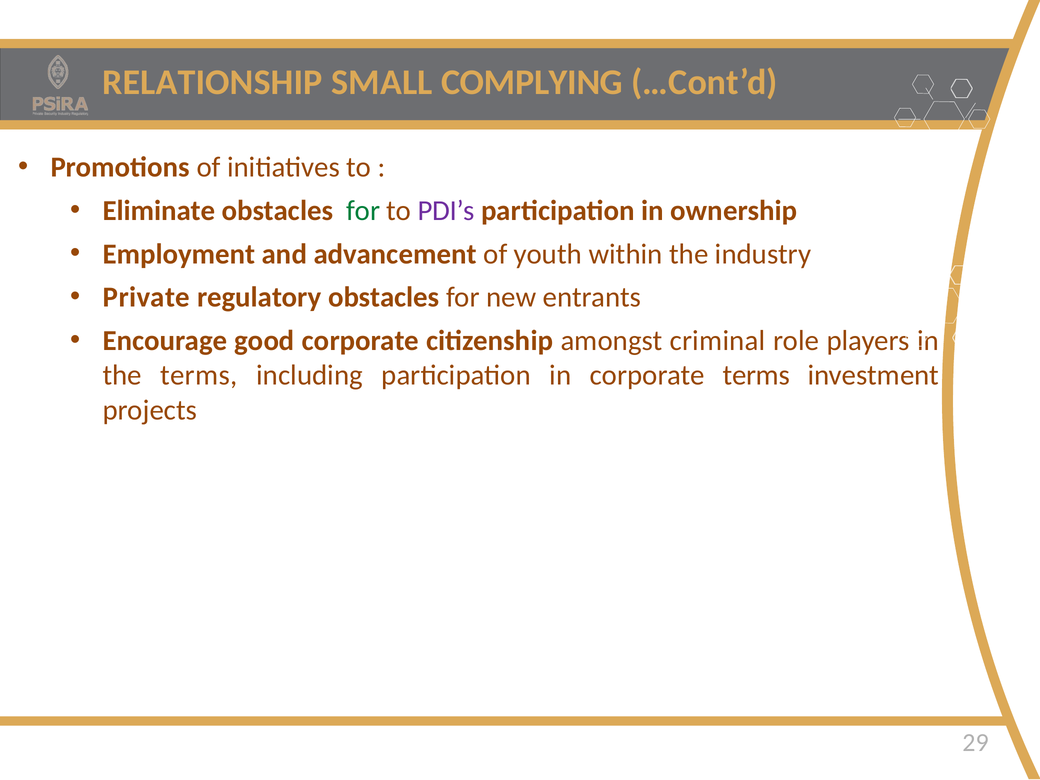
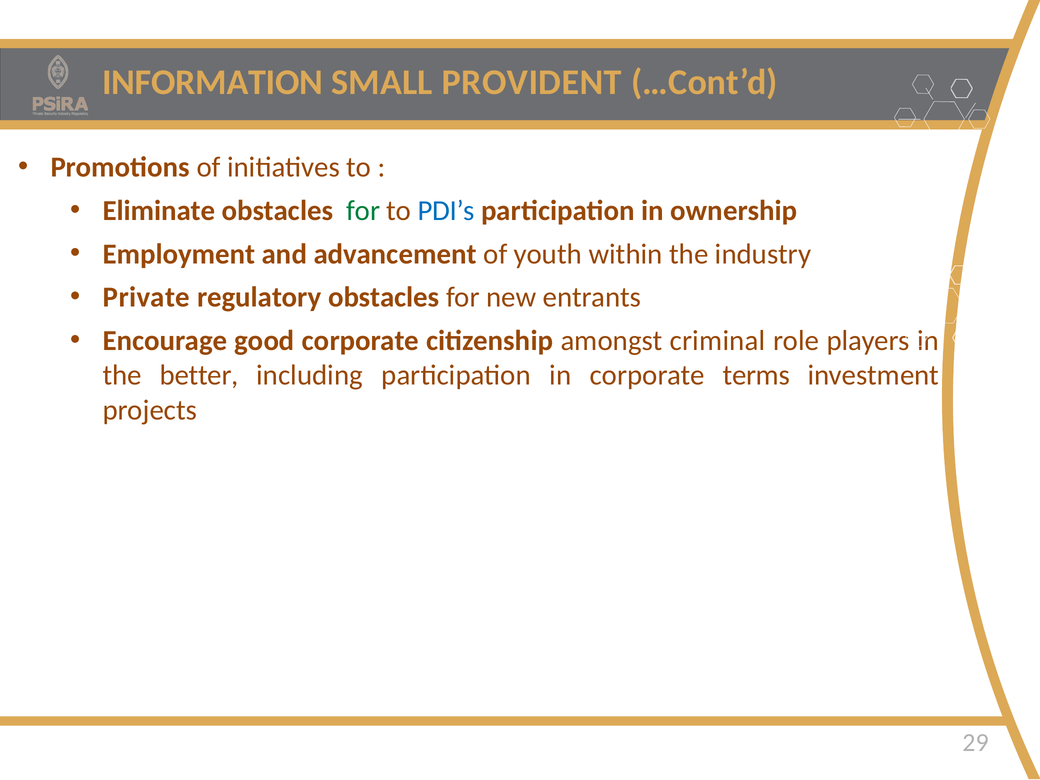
RELATIONSHIP: RELATIONSHIP -> INFORMATION (213, 82)
COMPLYING: COMPLYING -> PROVIDENT (532, 82)
PDI’s colour: purple -> blue (446, 211)
the terms: terms -> better (199, 375)
